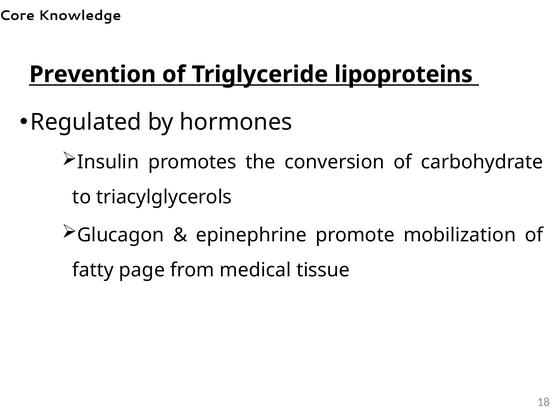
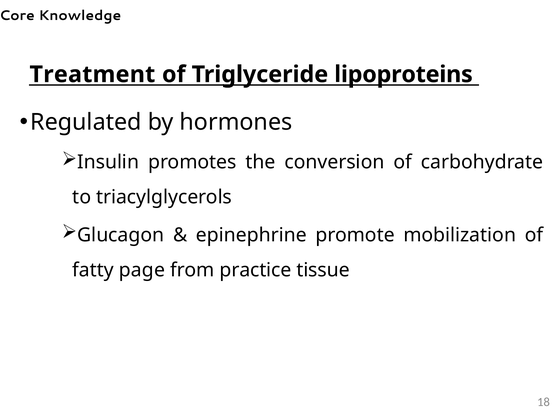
Prevention: Prevention -> Treatment (92, 74)
medical: medical -> practice (255, 270)
